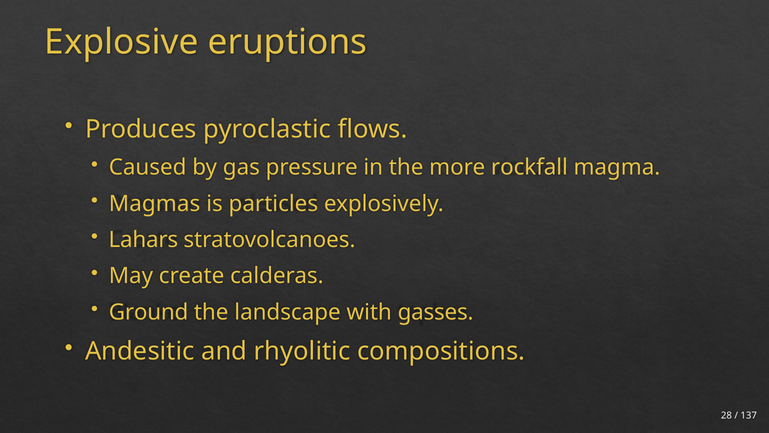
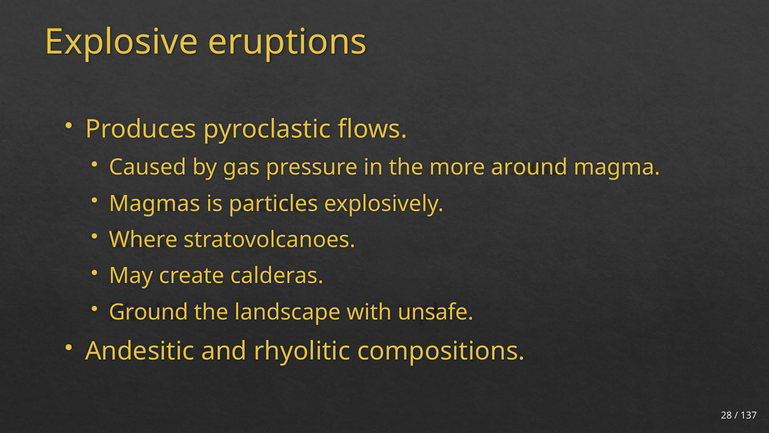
rockfall: rockfall -> around (529, 167)
Lahars: Lahars -> Where (143, 240)
gasses: gasses -> unsafe (436, 312)
